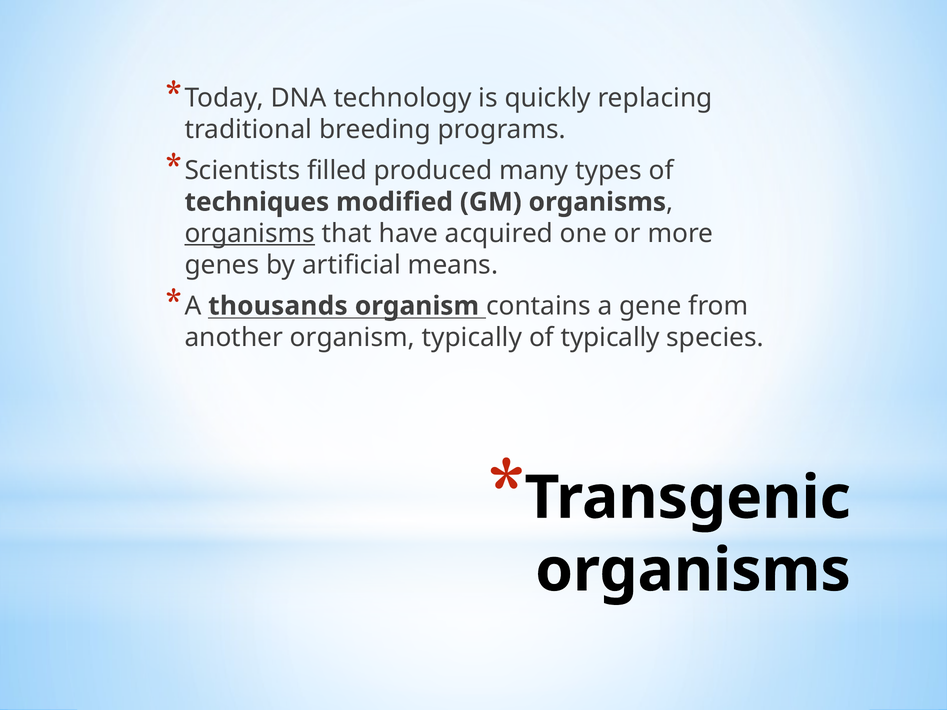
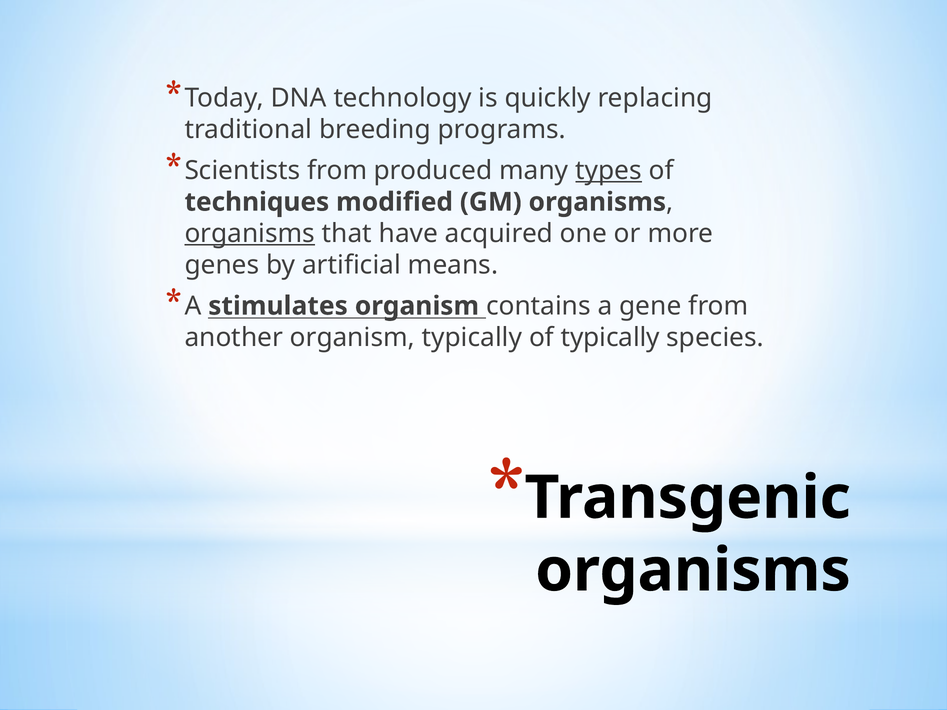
Scientists filled: filled -> from (337, 171)
types underline: none -> present (609, 171)
thousands: thousands -> stimulates (278, 306)
